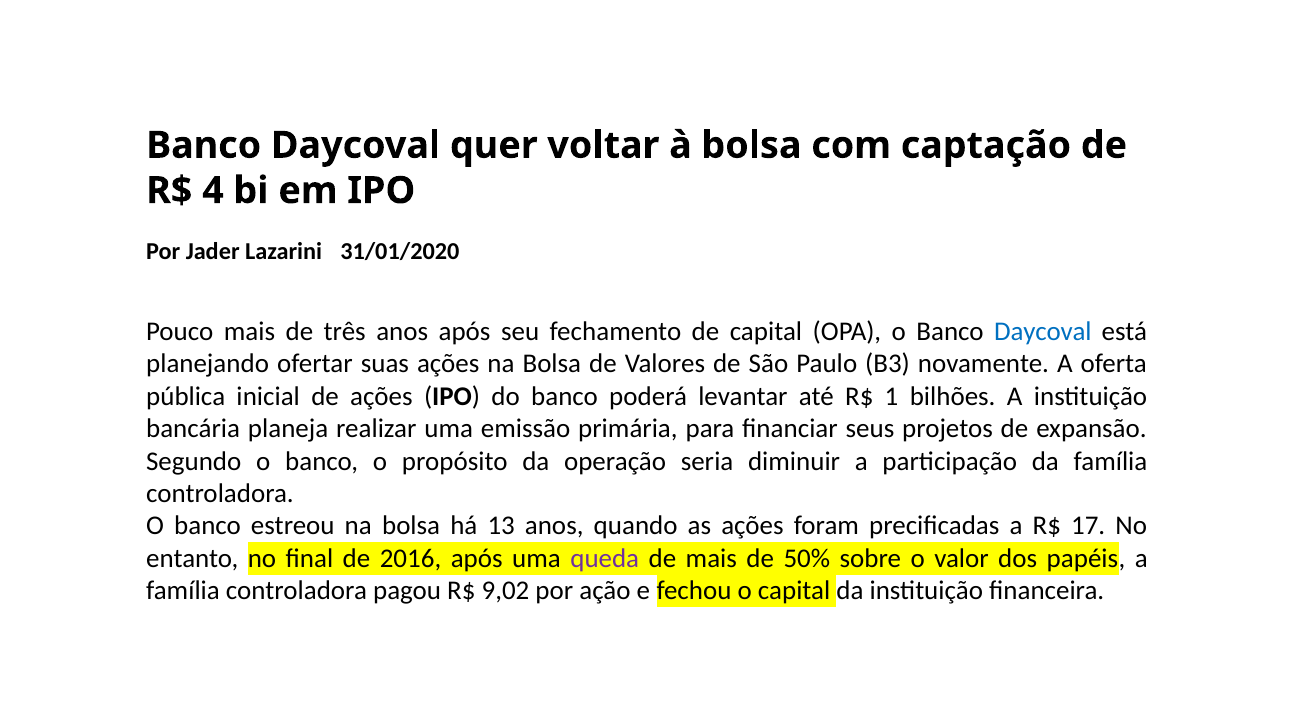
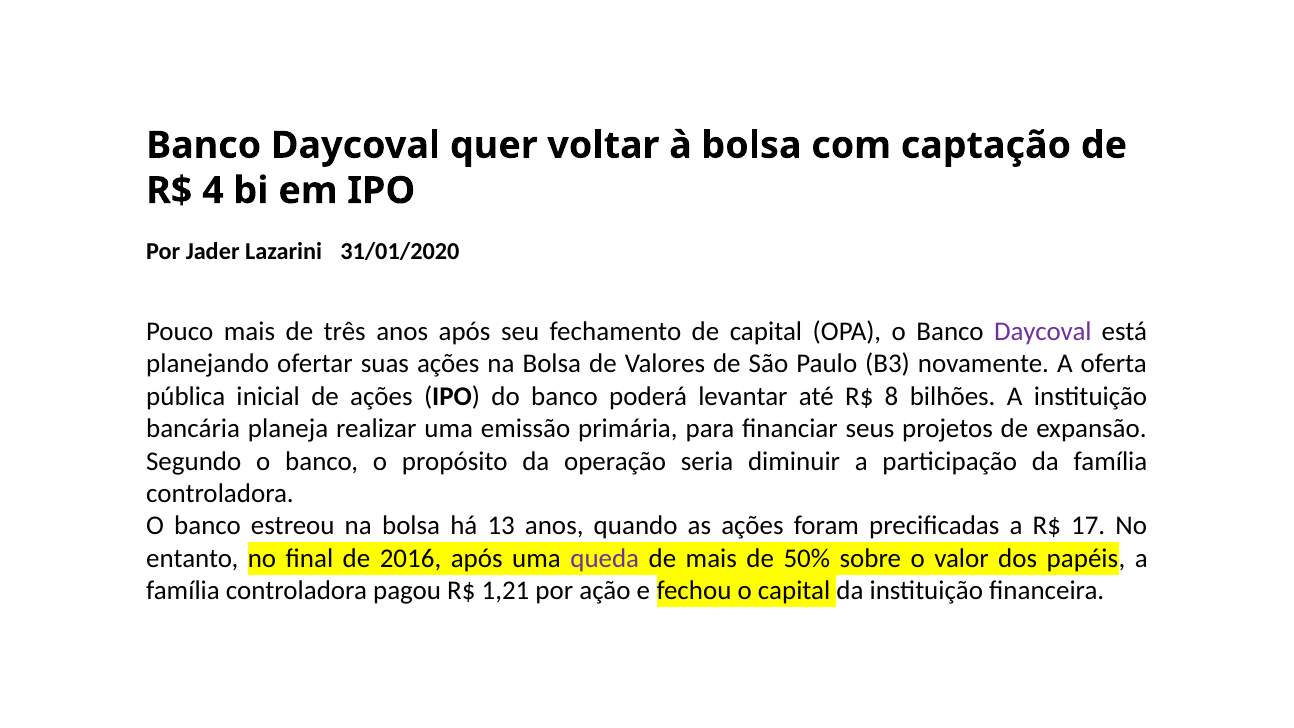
Daycoval colour: blue -> purple (1043, 332)
1: 1 -> 8 (892, 396)
9,02: 9,02 -> 1,21 (505, 591)
